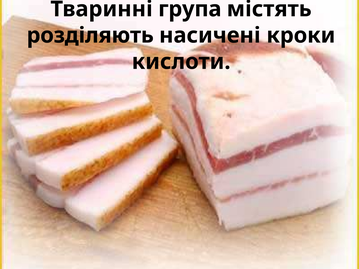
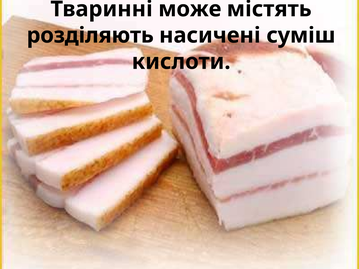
група: група -> може (190, 9)
кроки: кроки -> суміш (301, 35)
